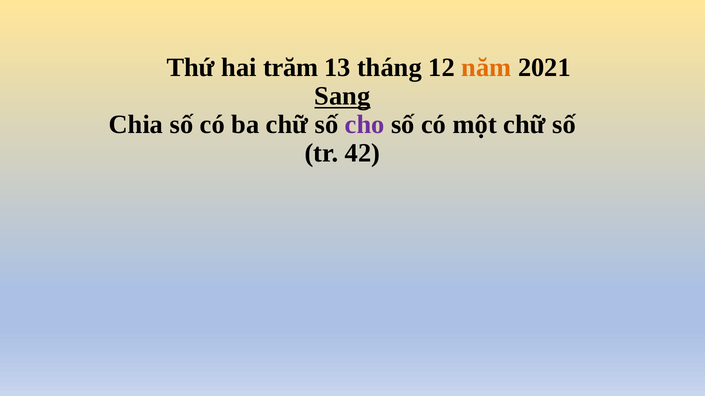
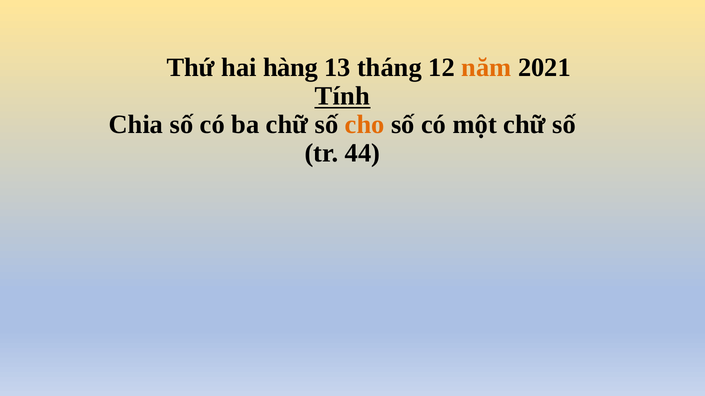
trăm: trăm -> hàng (291, 67)
Sang: Sang -> Tính (342, 96)
cho colour: purple -> orange (365, 125)
42: 42 -> 44 (362, 153)
